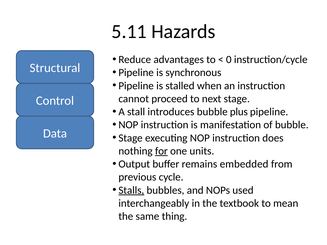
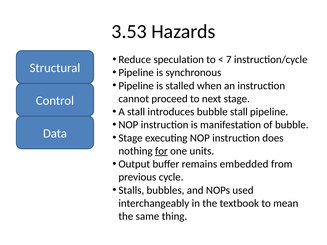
5.11: 5.11 -> 3.53 (129, 32)
advantages: advantages -> speculation (179, 60)
0: 0 -> 7 (229, 60)
bubble plus: plus -> stall (239, 112)
Stalls underline: present -> none (131, 190)
